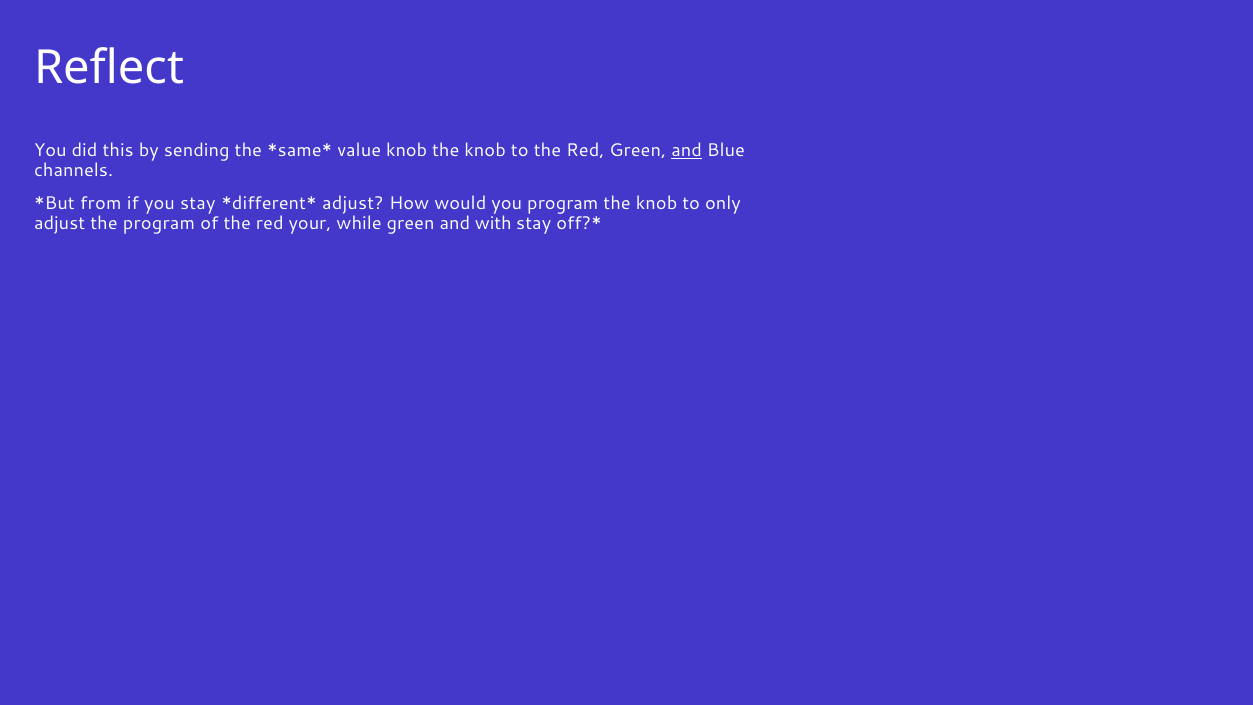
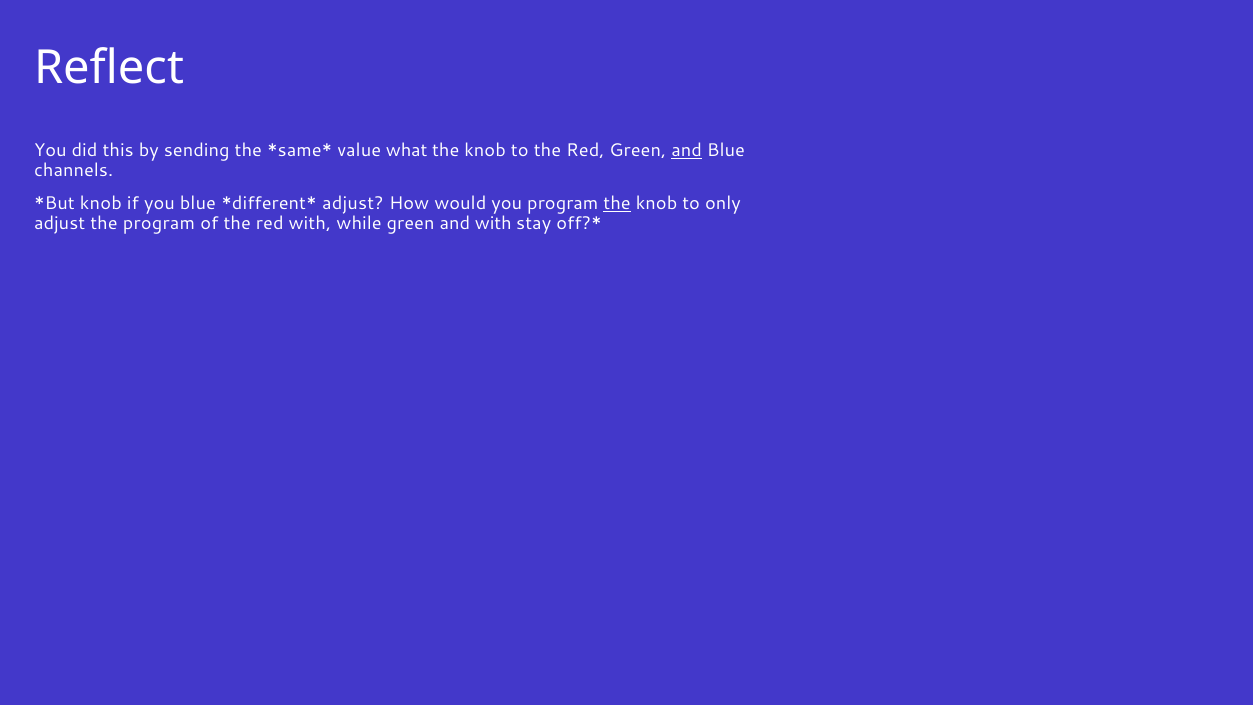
value knob: knob -> what (407, 151)
from: from -> knob (101, 203)
you stay: stay -> blue (198, 203)
the underline: none -> present (617, 203)
red your: your -> with (310, 223)
